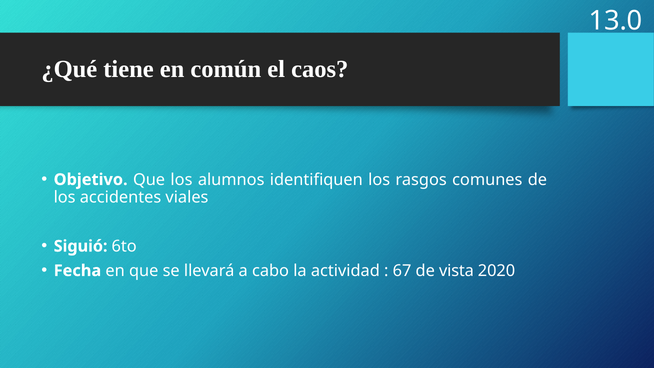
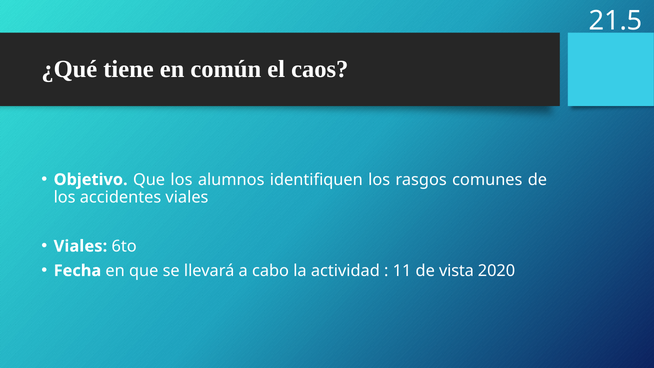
13.0: 13.0 -> 21.5 (616, 21)
Siguió: Siguió -> Viales (80, 246)
67: 67 -> 11 (402, 271)
